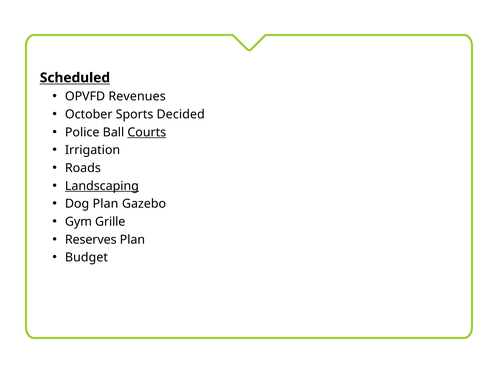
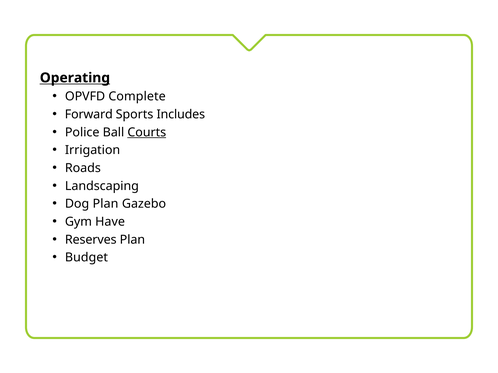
Scheduled: Scheduled -> Operating (75, 78)
Revenues: Revenues -> Complete (137, 97)
October: October -> Forward (89, 114)
Decided: Decided -> Includes (181, 114)
Landscaping underline: present -> none (102, 186)
Grille: Grille -> Have (110, 222)
